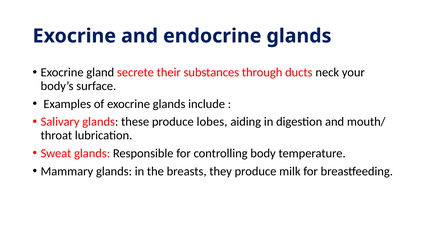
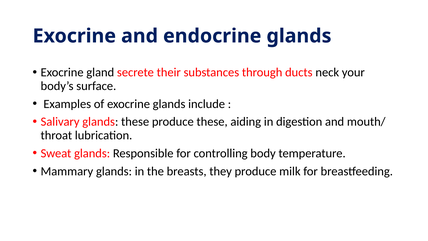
produce lobes: lobes -> these (212, 122)
